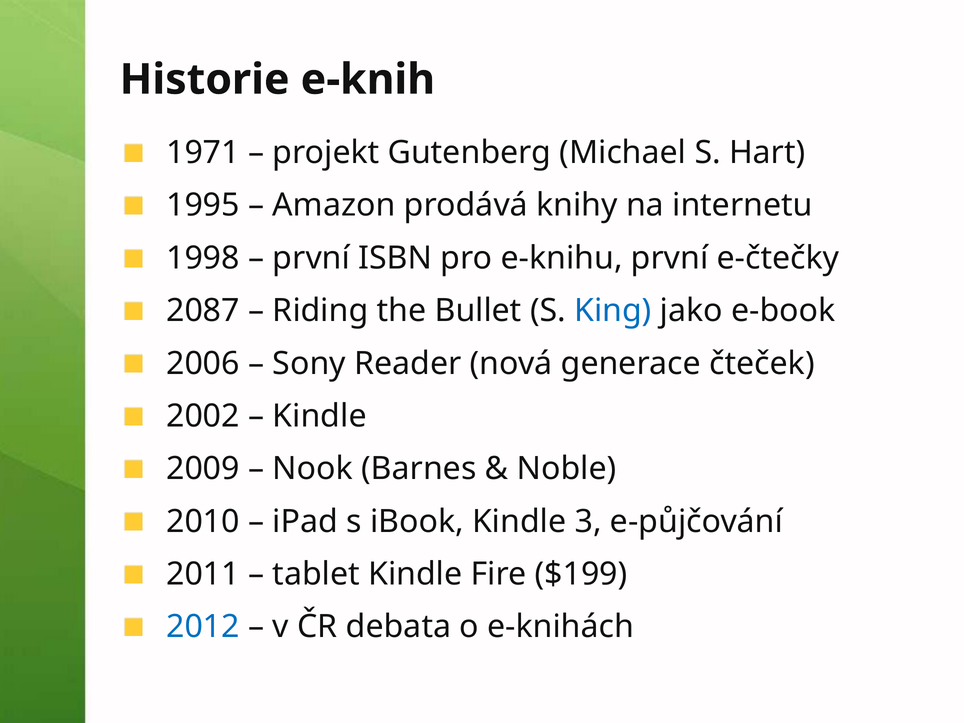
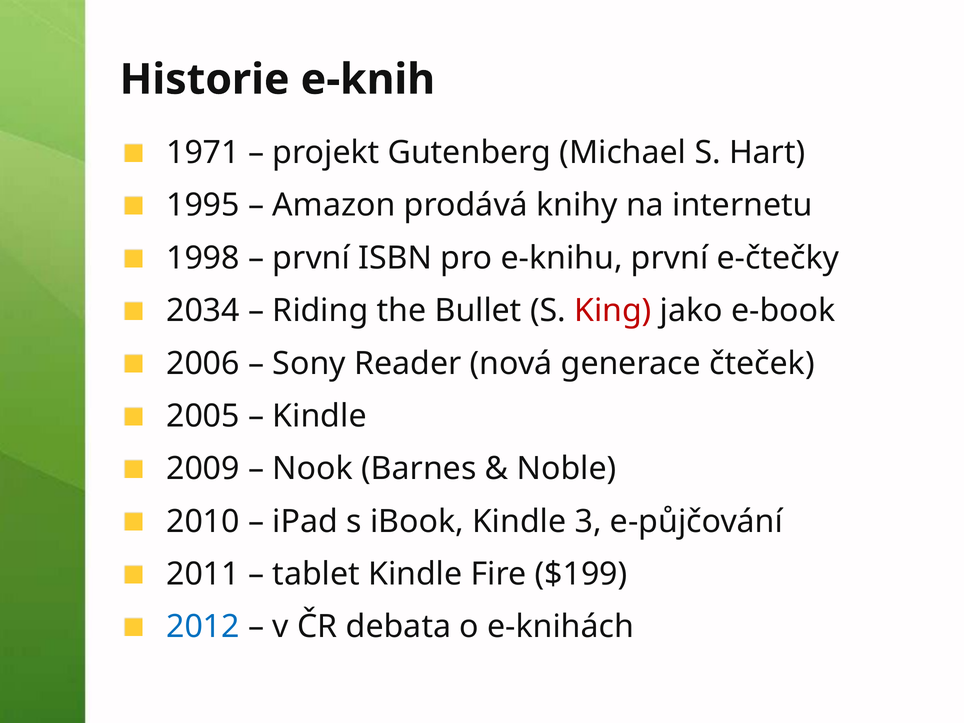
2087: 2087 -> 2034 (203, 311)
King colour: blue -> red (613, 311)
2002: 2002 -> 2005 (203, 416)
